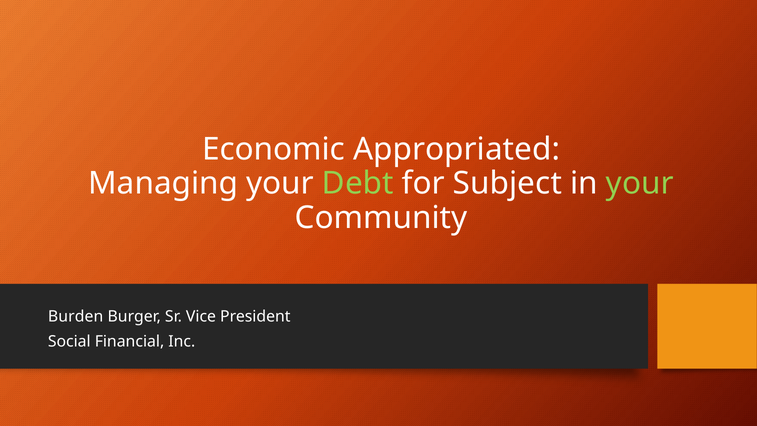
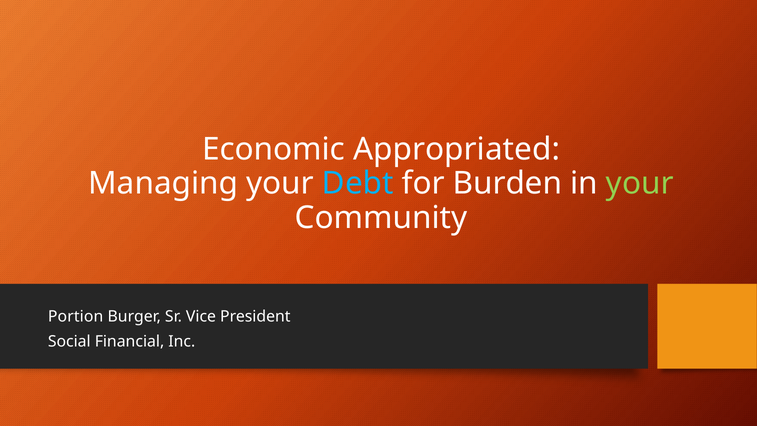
Debt colour: light green -> light blue (358, 183)
Subject: Subject -> Burden (507, 183)
Burden: Burden -> Portion (76, 316)
